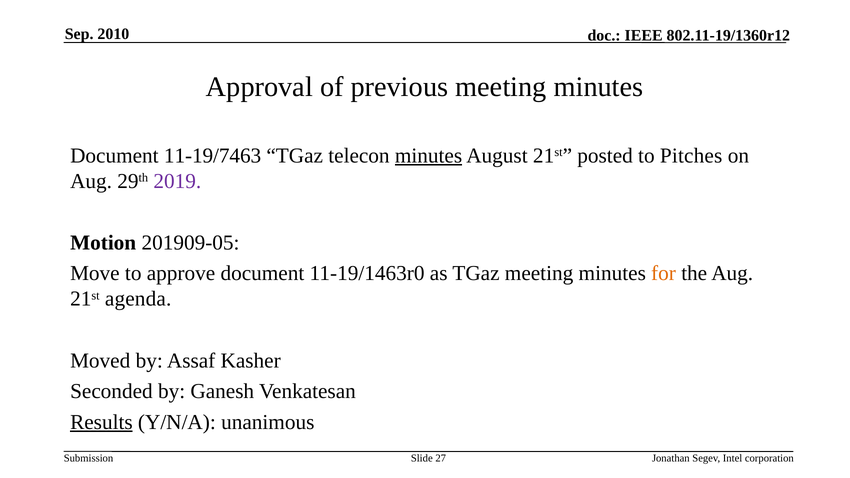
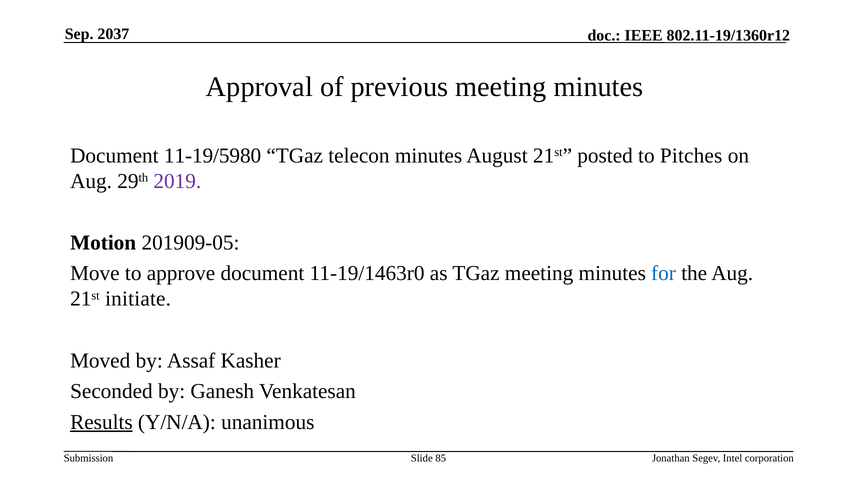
2010: 2010 -> 2037 (113, 34)
11-19/7463: 11-19/7463 -> 11-19/5980 (213, 156)
minutes underline: present -> none (429, 156)
for colour: orange -> blue (664, 274)
agenda: agenda -> initiate (138, 299)
27: 27 -> 85 (441, 459)
